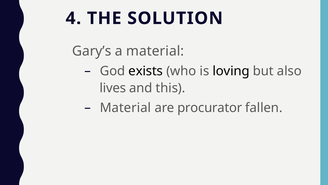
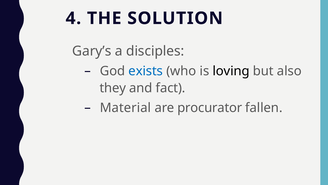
a material: material -> disciples (155, 51)
exists colour: black -> blue (146, 71)
lives: lives -> they (113, 88)
this: this -> fact (171, 88)
